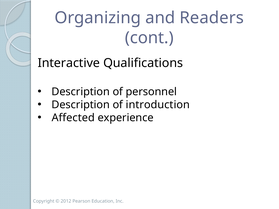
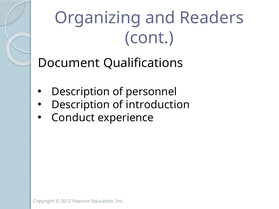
Interactive: Interactive -> Document (69, 63)
Affected: Affected -> Conduct (73, 118)
